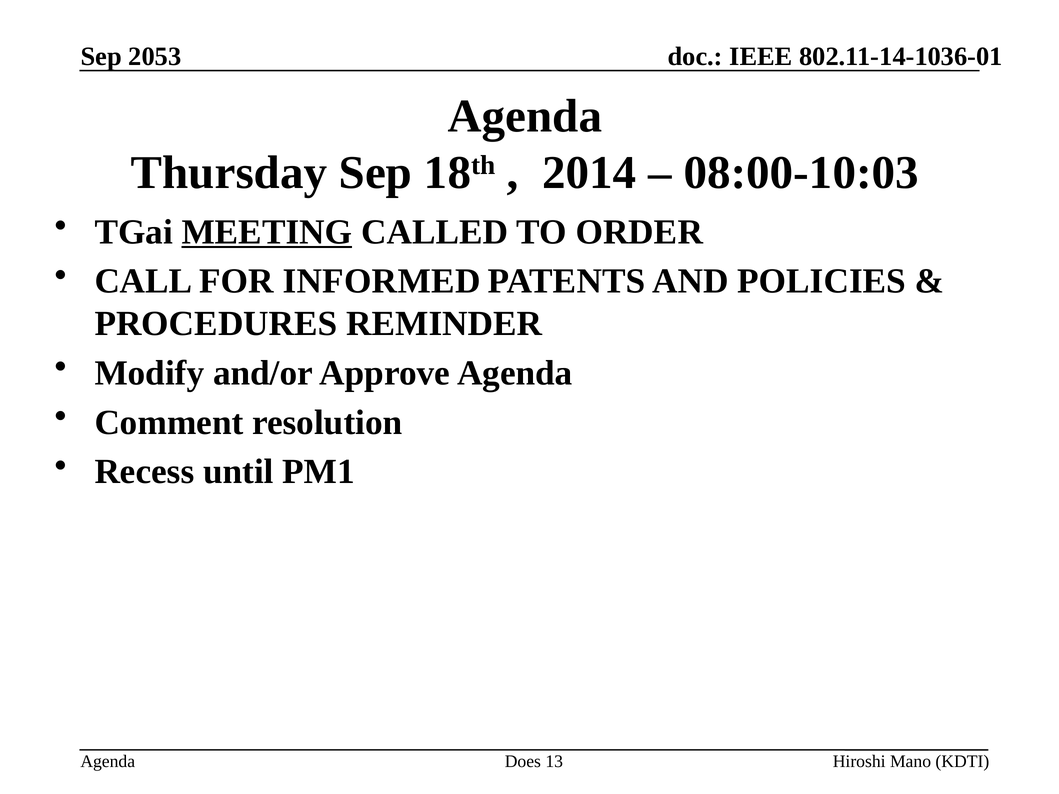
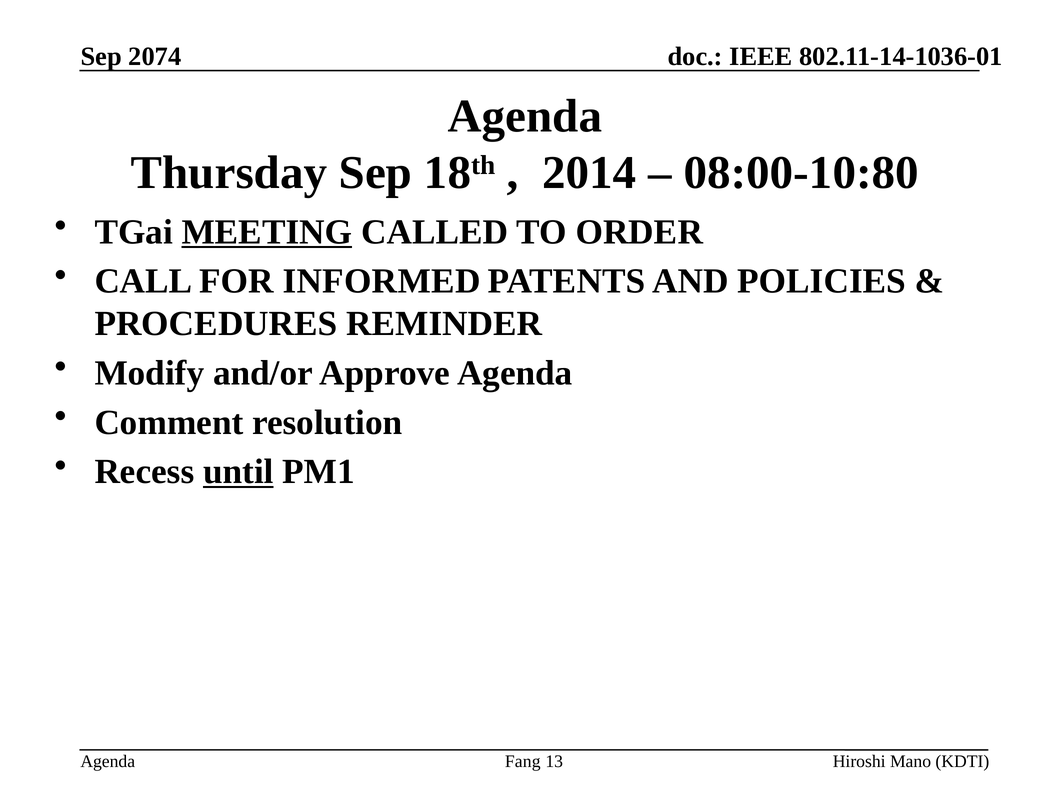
2053: 2053 -> 2074 (155, 57)
08:00-10:03: 08:00-10:03 -> 08:00-10:80 (801, 173)
until underline: none -> present (238, 472)
Does: Does -> Fang (523, 762)
